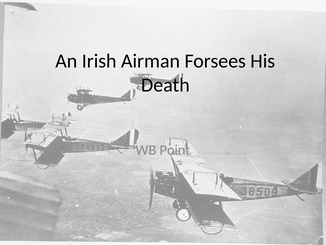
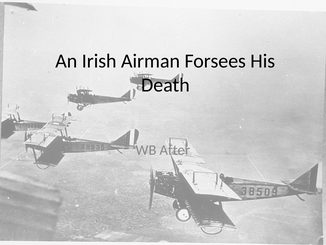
Point: Point -> After (175, 150)
